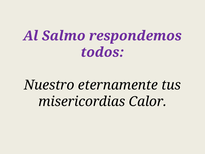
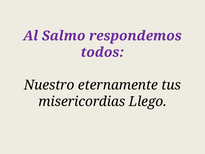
Calor: Calor -> Llego (148, 101)
